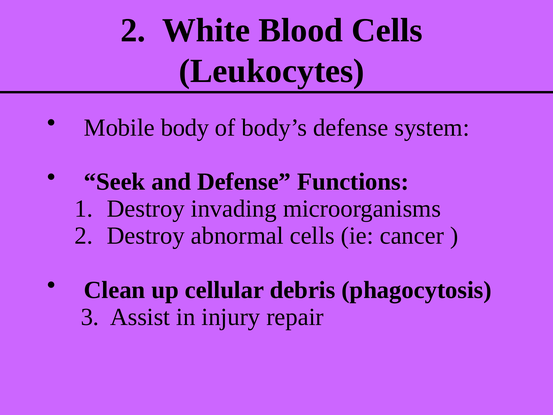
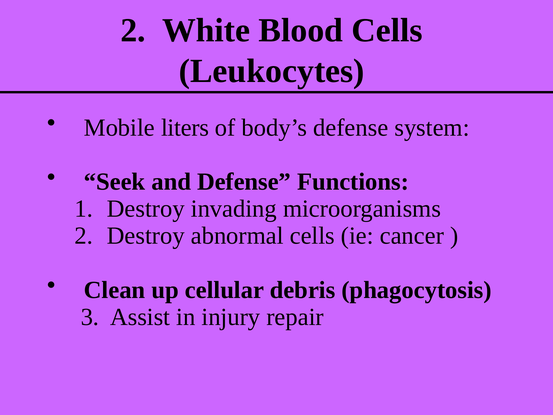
body: body -> liters (185, 128)
